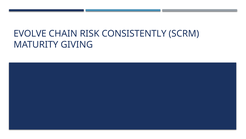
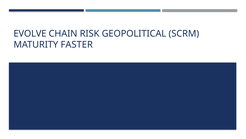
CONSISTENTLY: CONSISTENTLY -> GEOPOLITICAL (134, 33)
GIVING: GIVING -> FASTER (77, 45)
